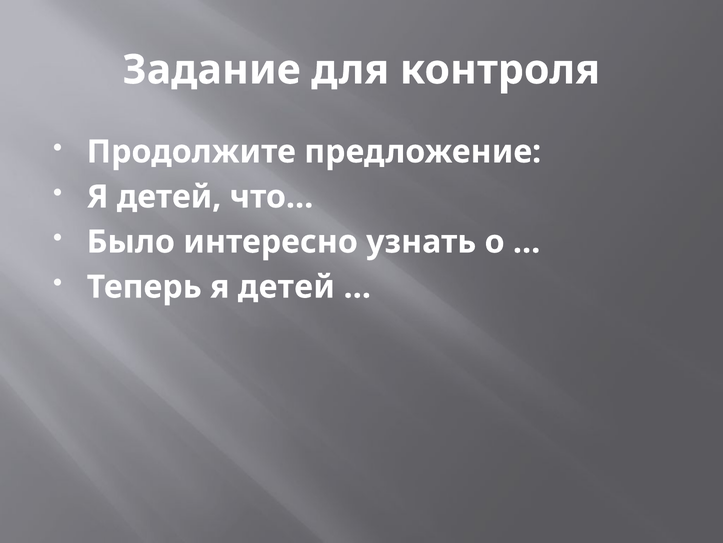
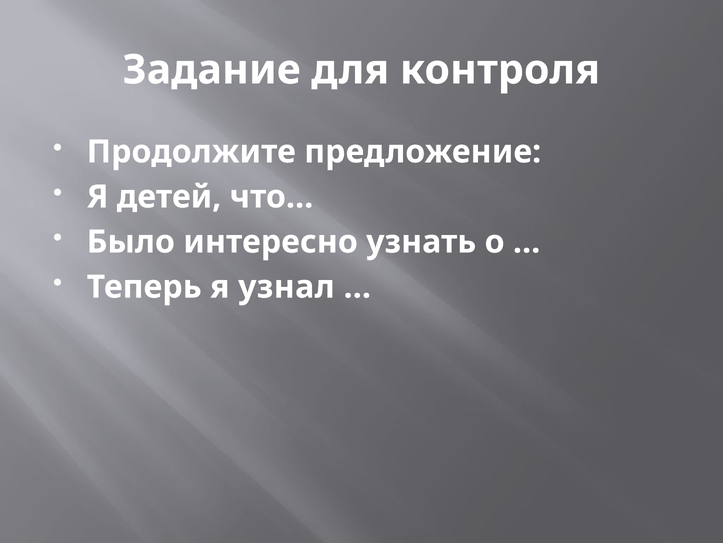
Теперь я детей: детей -> узнал (286, 287)
